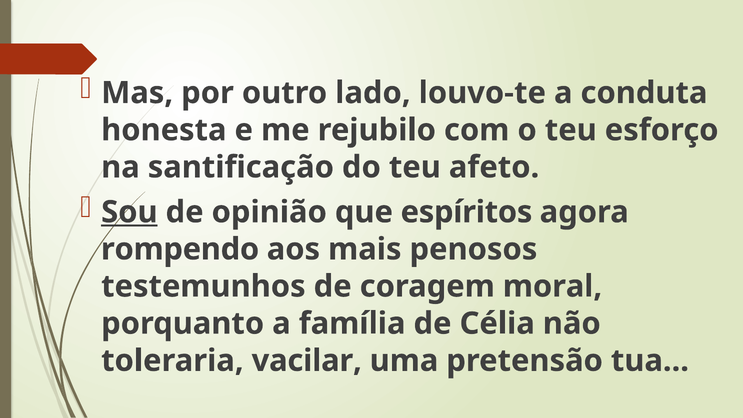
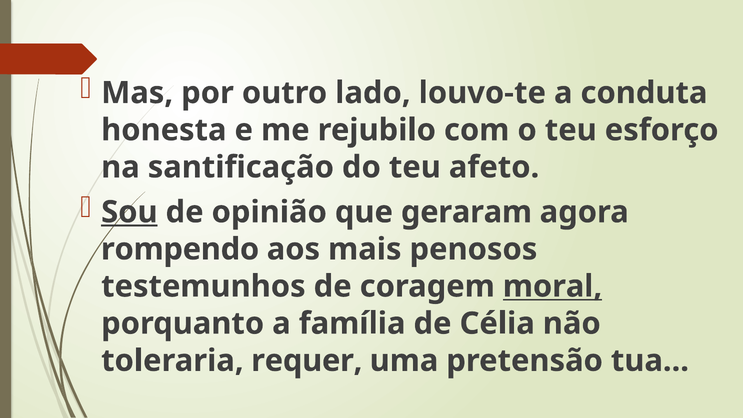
espíritos: espíritos -> geraram (466, 212)
moral underline: none -> present (553, 286)
vacilar: vacilar -> requer (307, 361)
